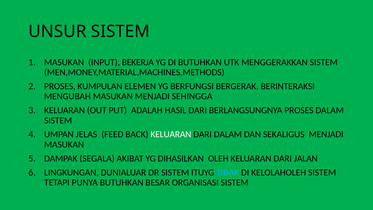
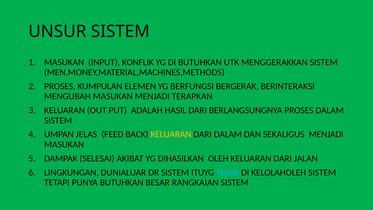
BEKERJA: BEKERJA -> KONFLIK (138, 62)
SEHINGGA: SEHINGGA -> TERAPKAN (192, 96)
KELUARAN colour: white -> yellow (171, 134)
SEGALA: SEGALA -> SELESAI (97, 158)
ORGANISASI: ORGANISASI -> RANGKAIAN (195, 182)
